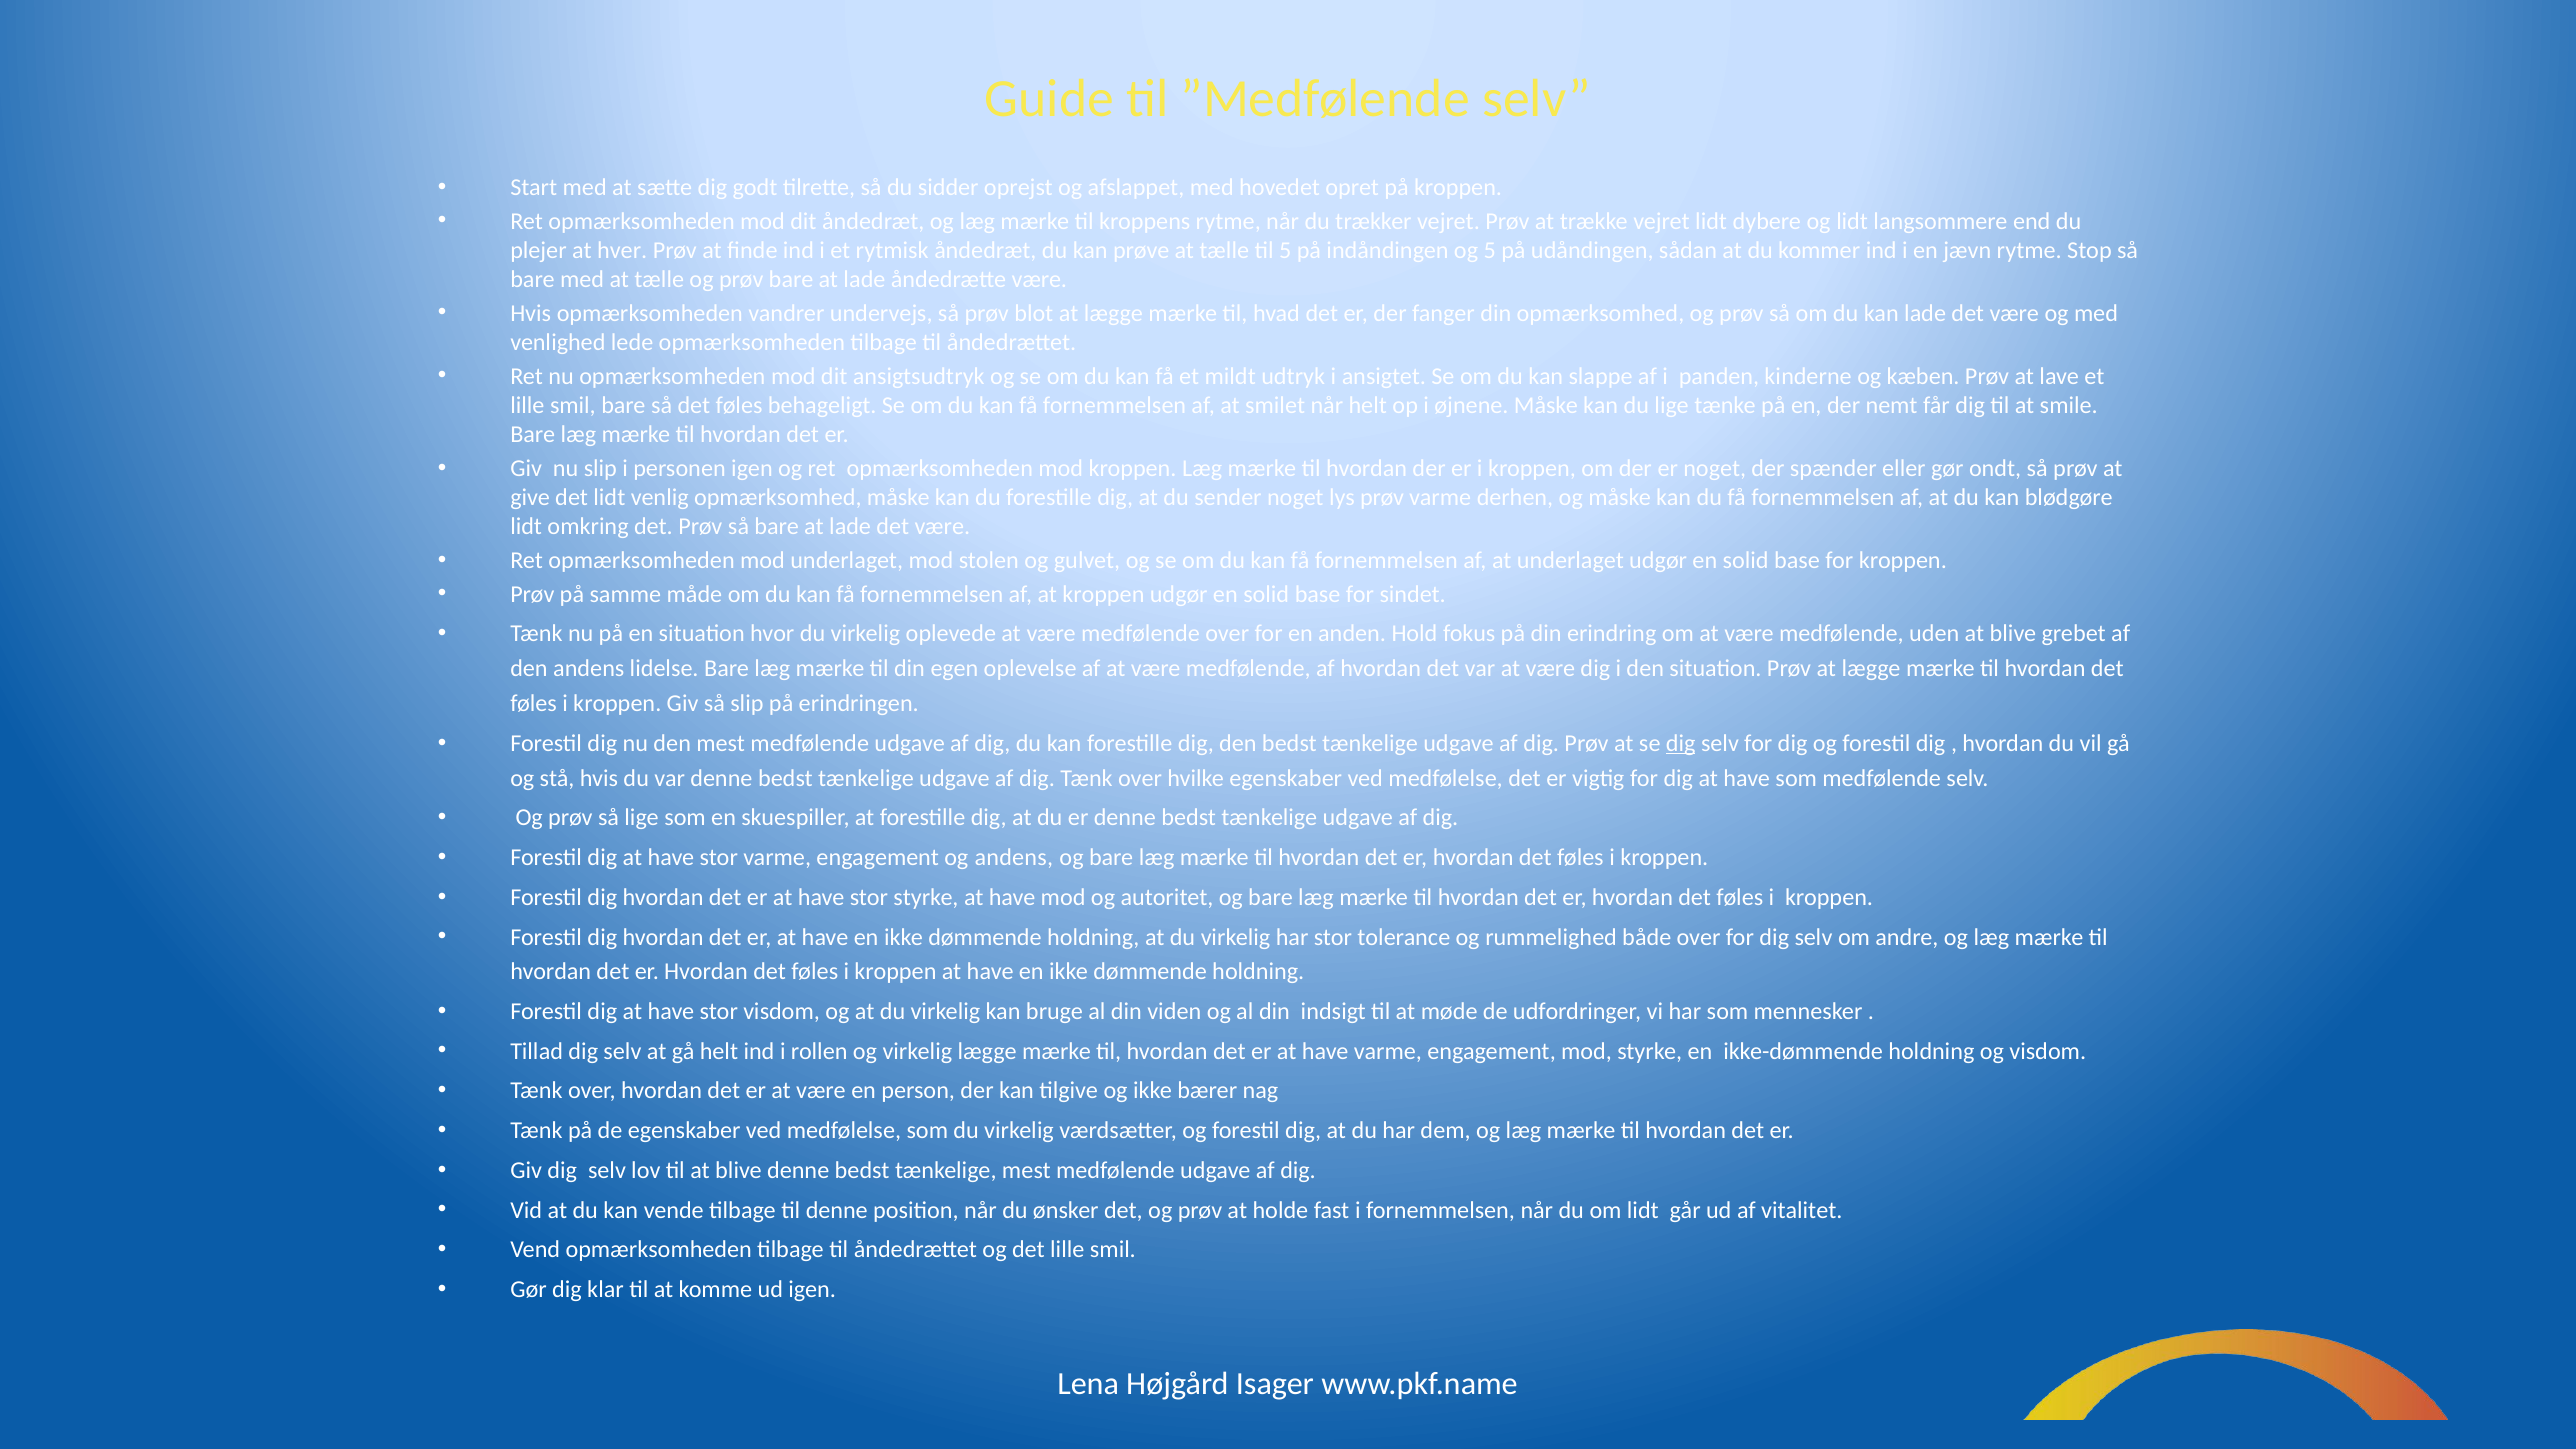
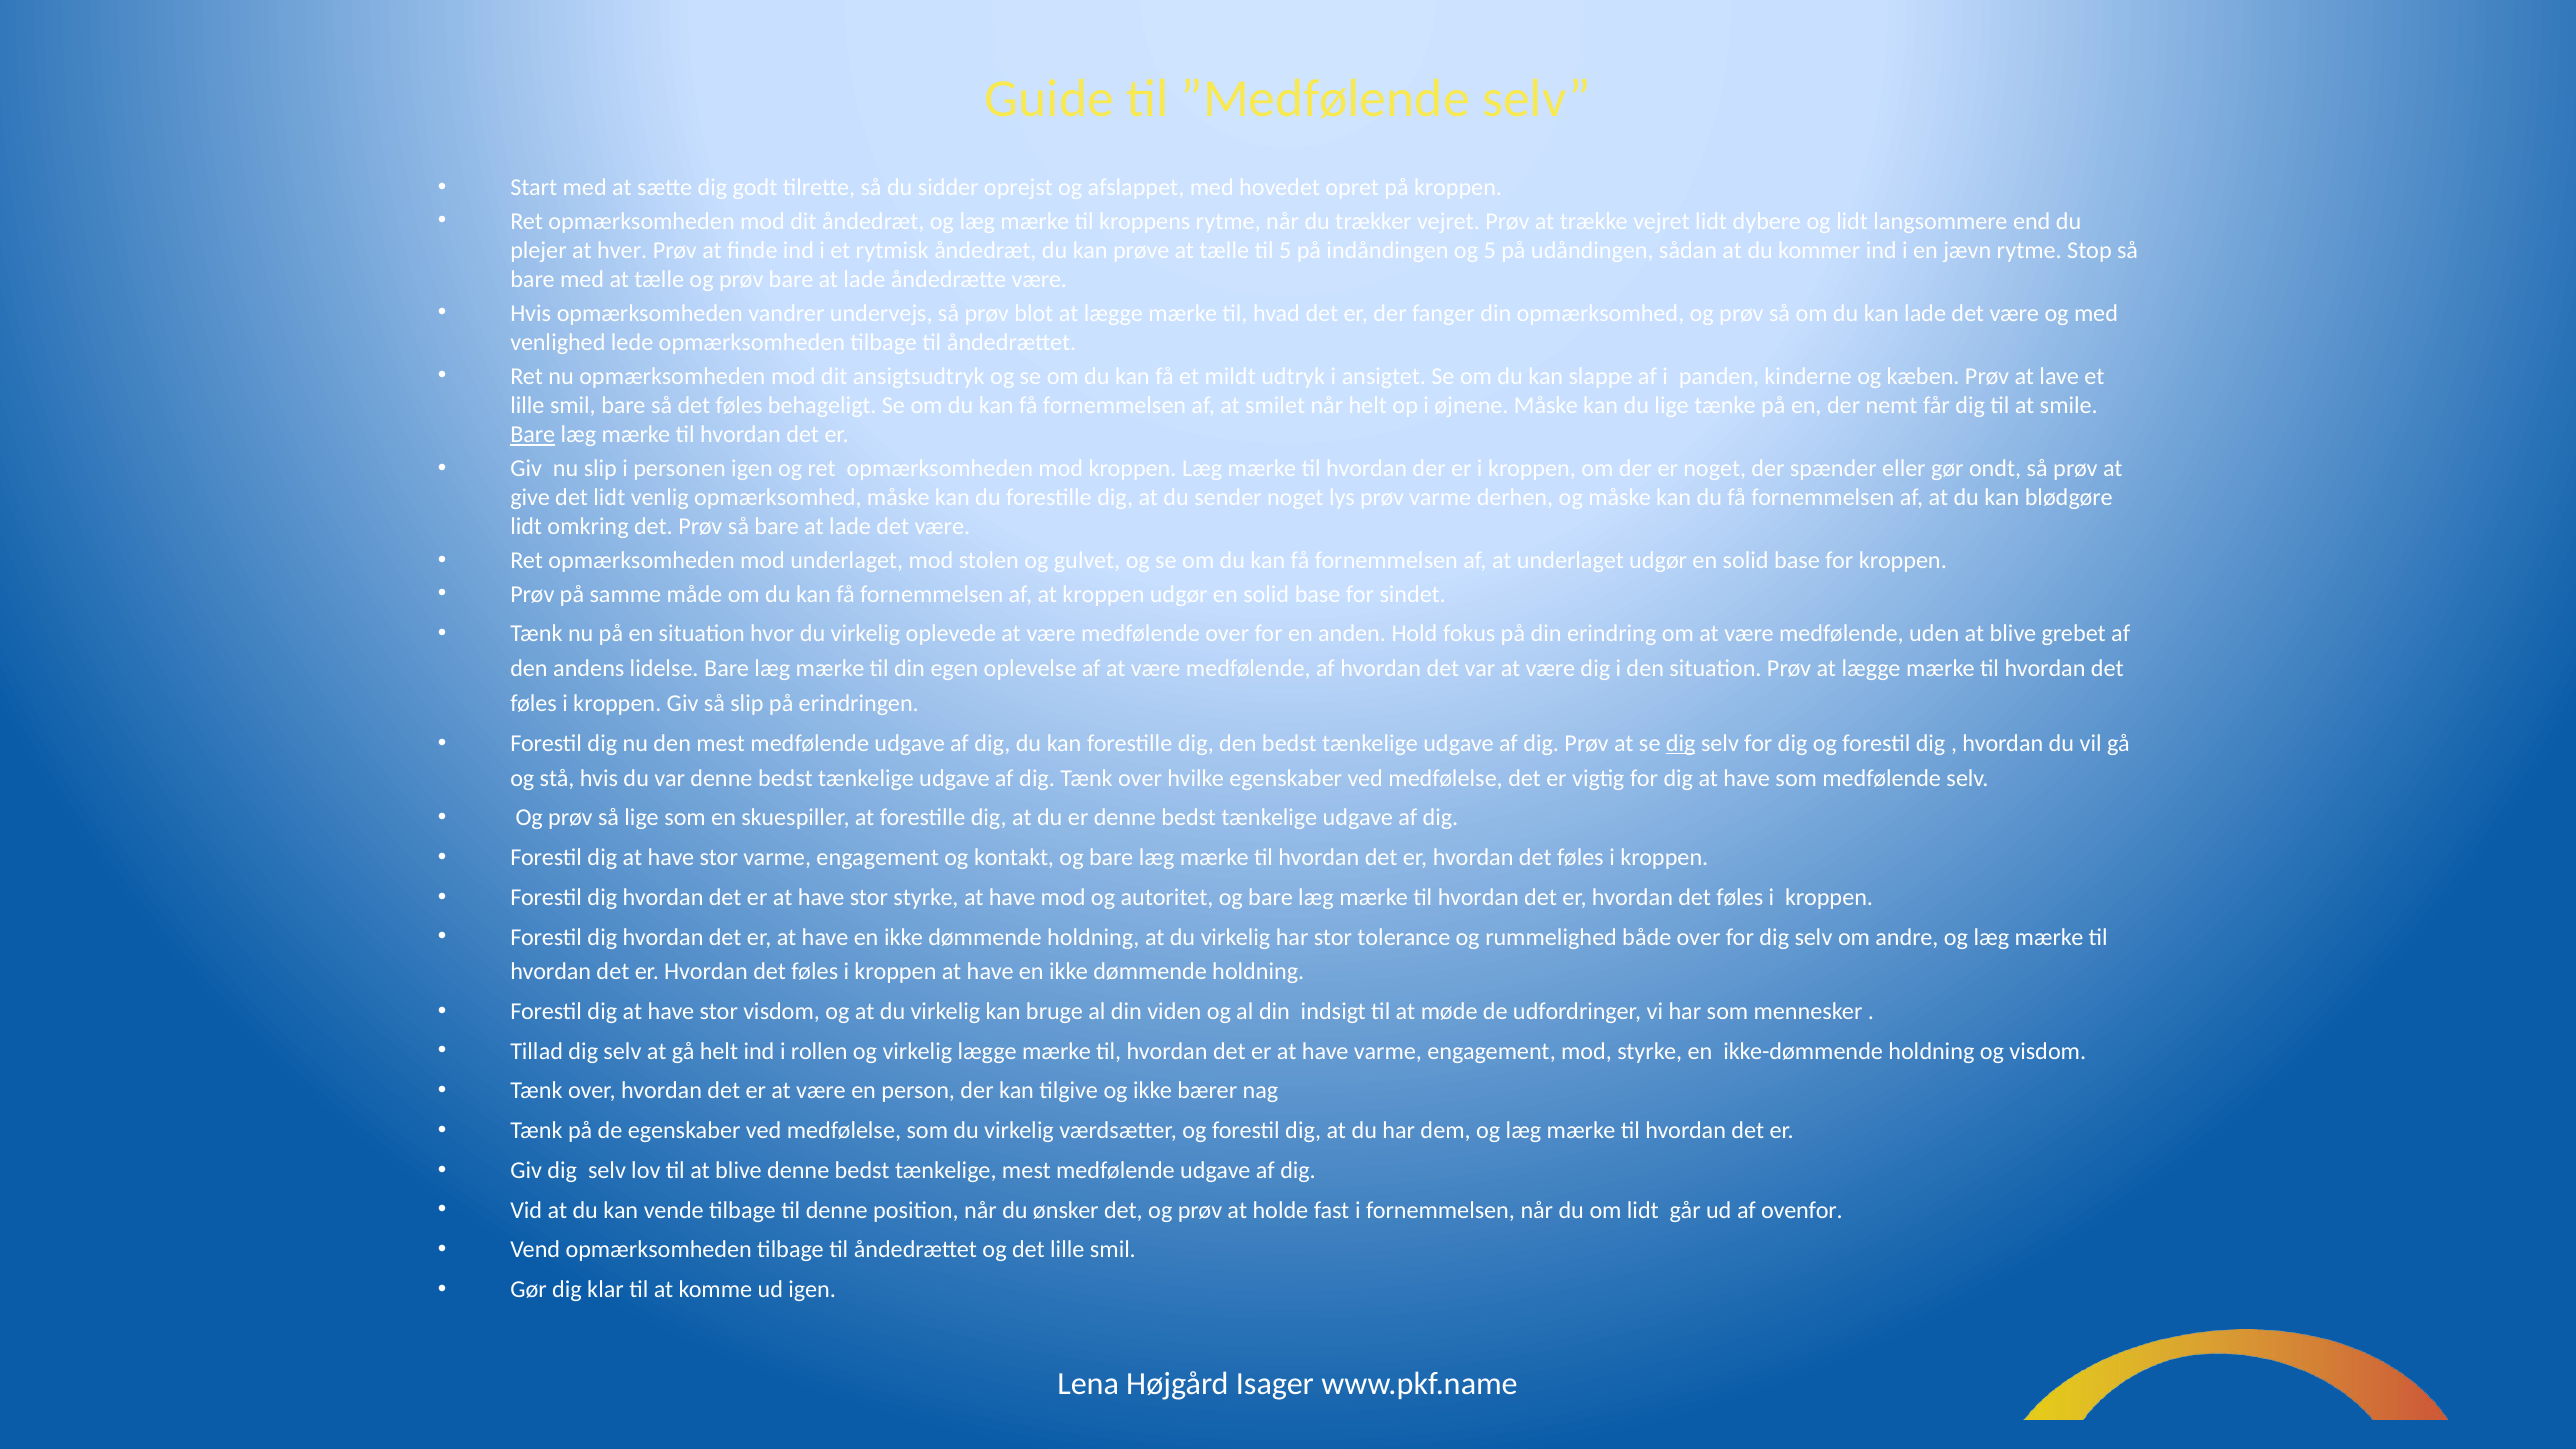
Bare underline: none -> present (533, 434)
og andens: andens -> kontakt (1014, 858)
vitalitet: vitalitet -> ovenfor (1802, 1210)
